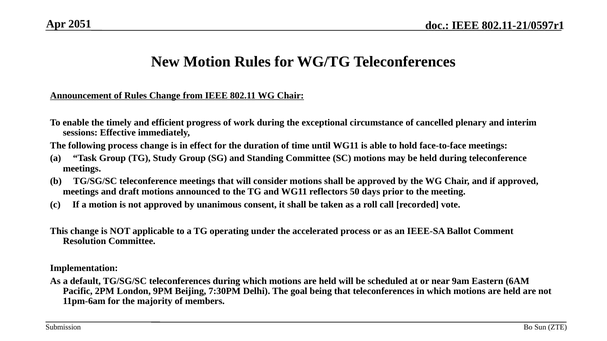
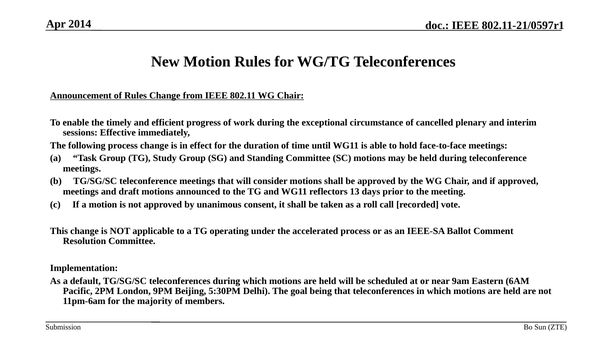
2051: 2051 -> 2014 (80, 24)
50: 50 -> 13 (355, 192)
7:30PM: 7:30PM -> 5:30PM (225, 291)
